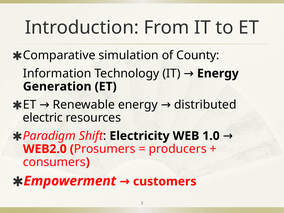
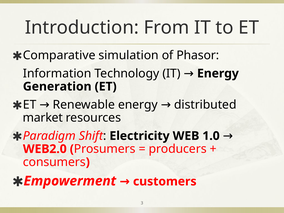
County: County -> Phasor (198, 55)
electric: electric -> market (43, 118)
